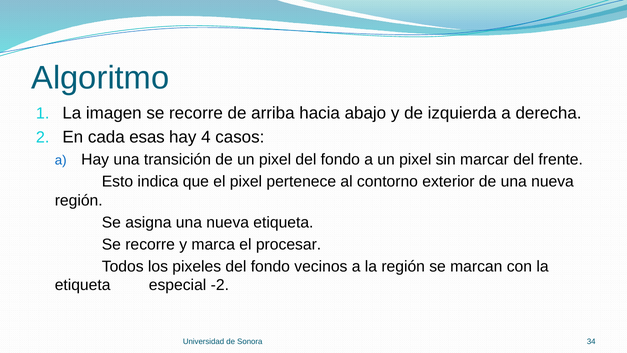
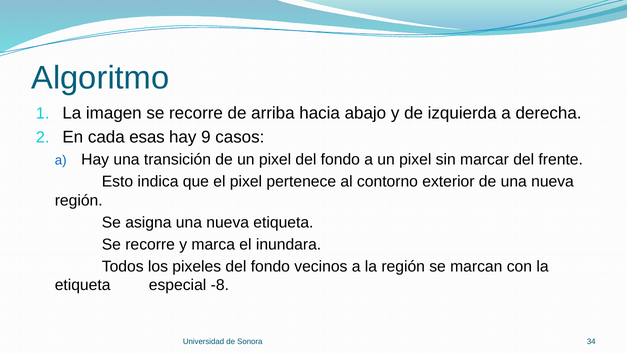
4: 4 -> 9 (206, 137)
procesar: procesar -> inundara (289, 244)
-2: -2 -> -8 (220, 285)
